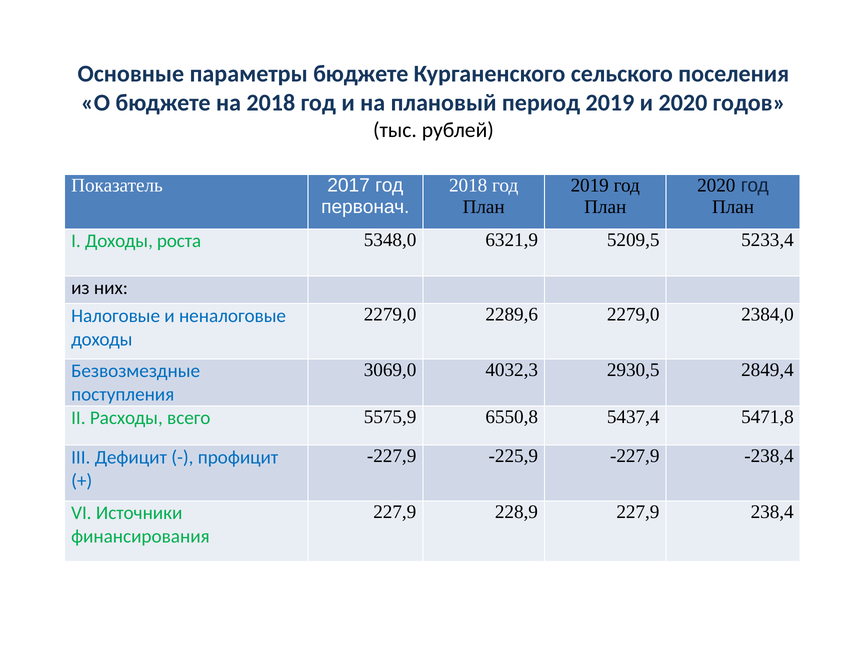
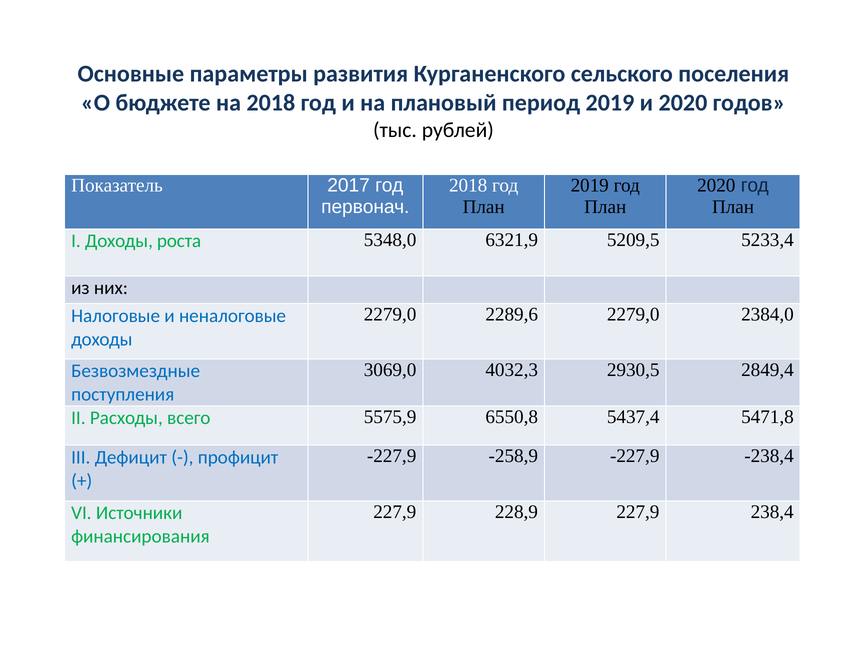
параметры бюджете: бюджете -> развития (361, 74)
-225,9: -225,9 -> -258,9 (513, 456)
